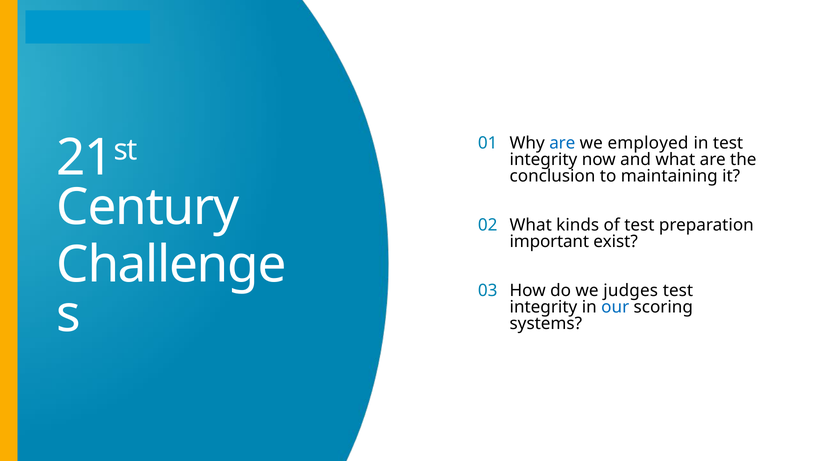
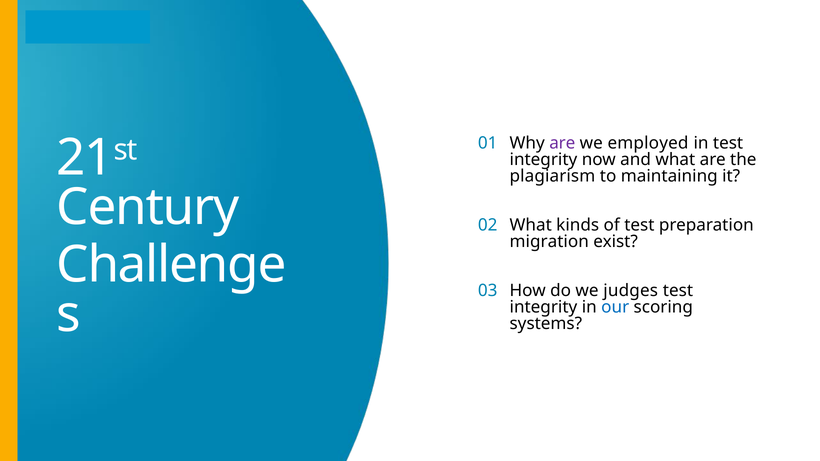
are colour: blue -> purple (562, 143)
conclusion: conclusion -> plagiarism (552, 176)
important: important -> migration (549, 242)
